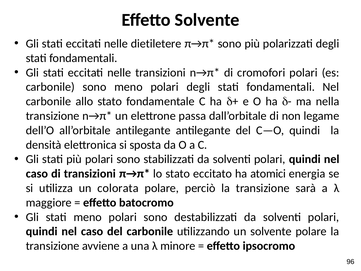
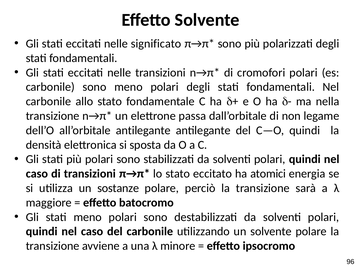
dietiletere: dietiletere -> significato (156, 44)
colorata: colorata -> sostanze (118, 188)
